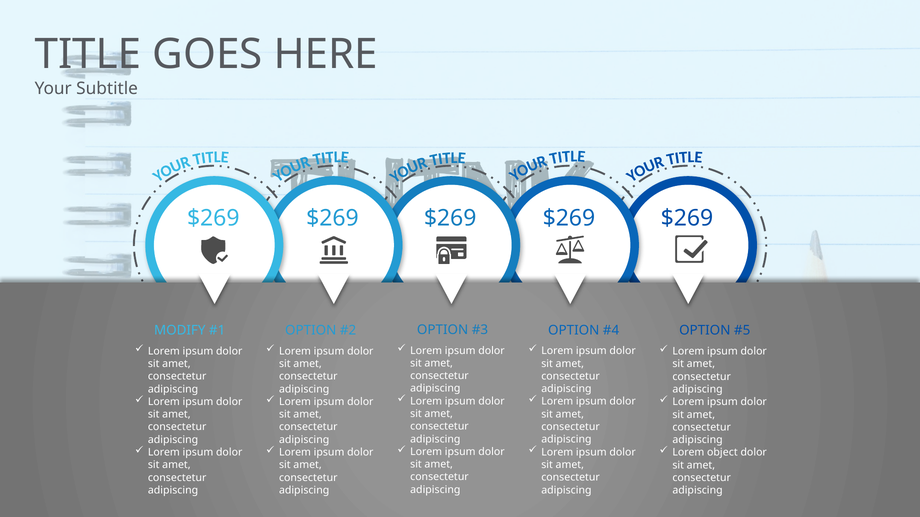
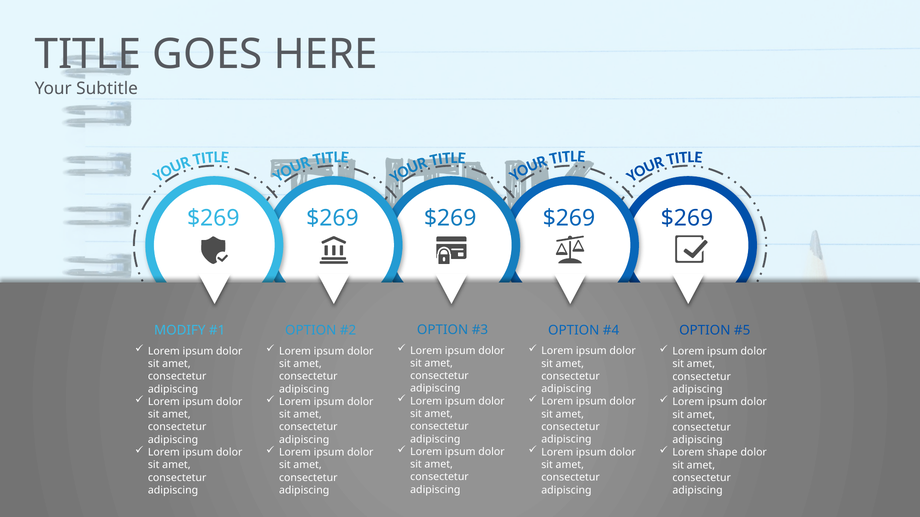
object: object -> shape (722, 453)
